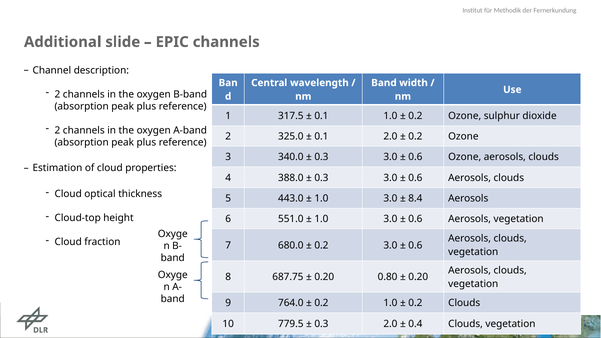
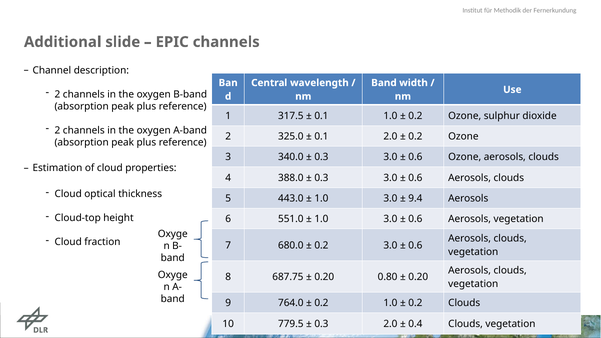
8.4: 8.4 -> 9.4 (415, 198)
